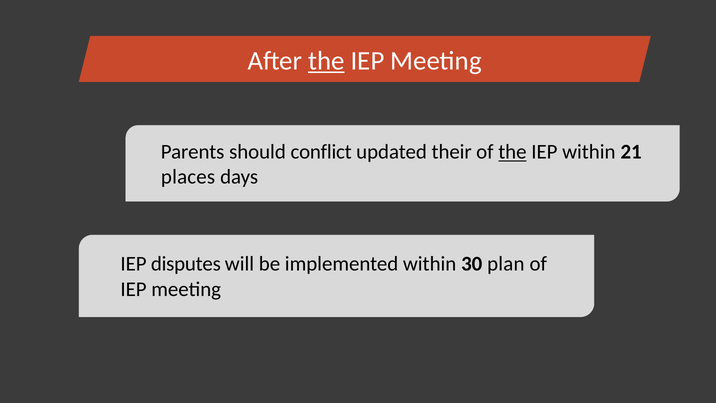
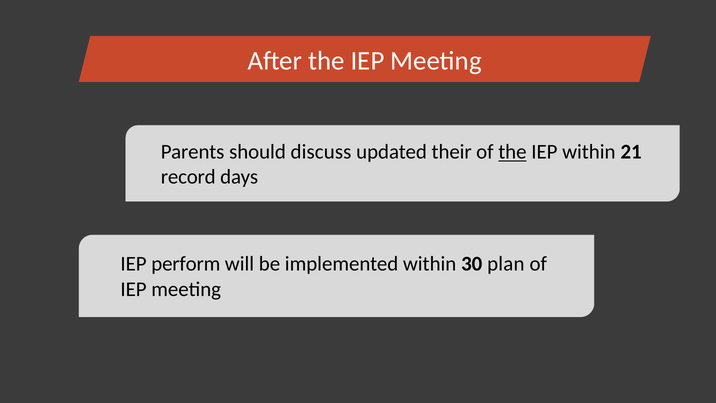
the underline: present -> none (326, 61)
conflict: conflict -> discuss (321, 152)
places: places -> record (188, 177)
disputes: disputes -> perform (186, 264)
